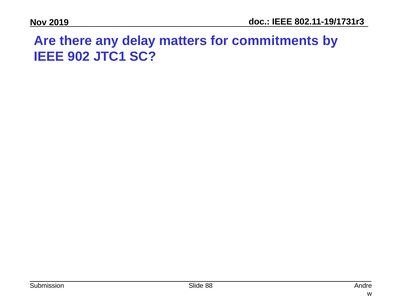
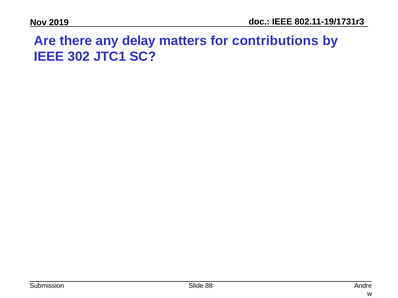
commitments: commitments -> contributions (275, 41)
902: 902 -> 302 (79, 57)
